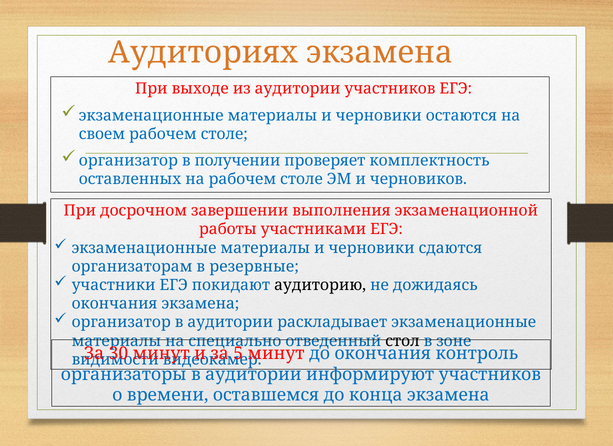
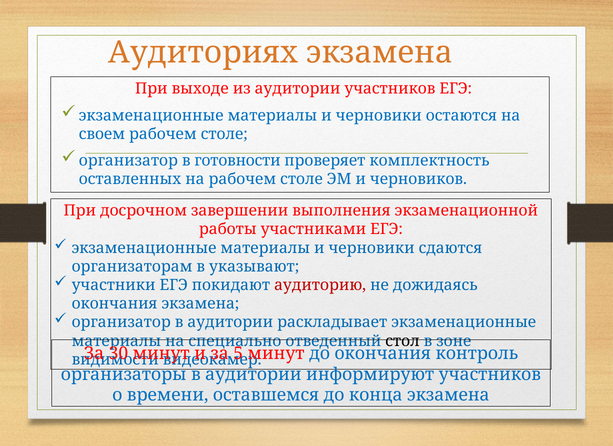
получении: получении -> готовности (238, 161)
резервные: резервные -> указывают (254, 267)
аудиторию colour: black -> red (320, 285)
